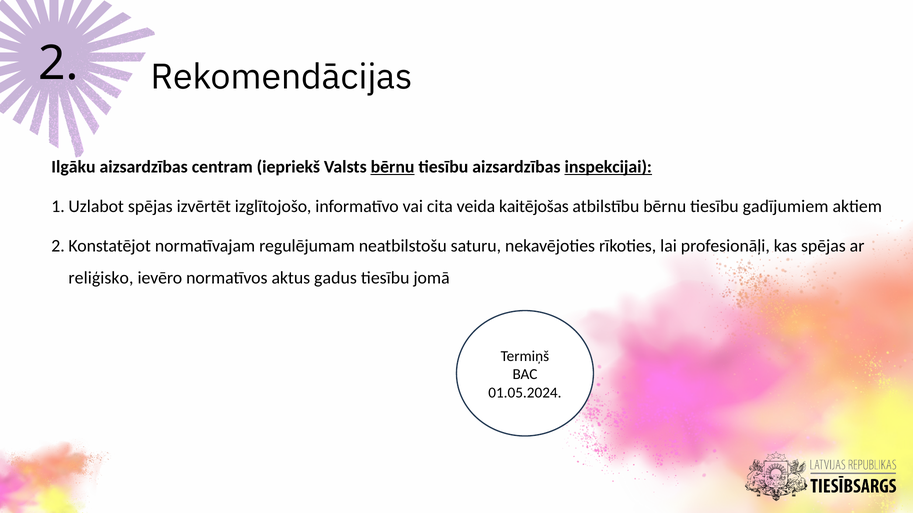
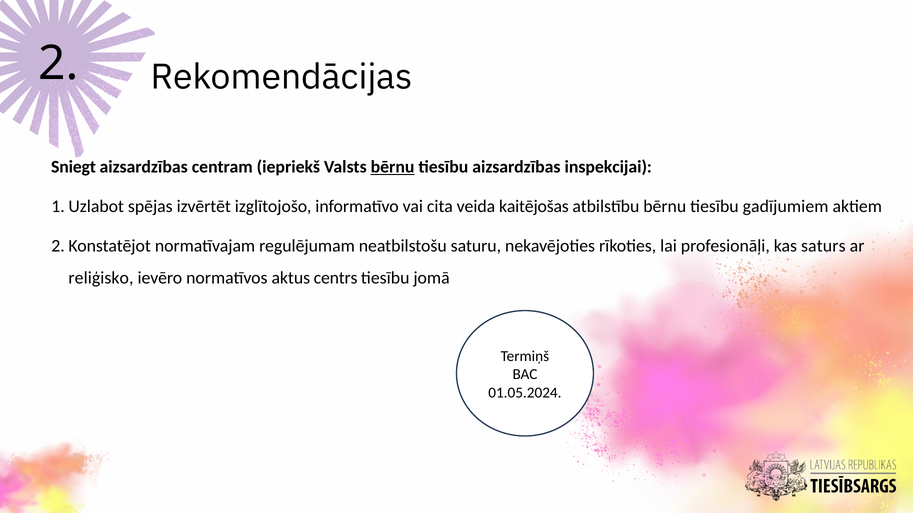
Ilgāku: Ilgāku -> Sniegt (74, 167)
inspekcijai underline: present -> none (608, 167)
kas spējas: spējas -> saturs (823, 246)
gadus: gadus -> centrs (336, 278)
